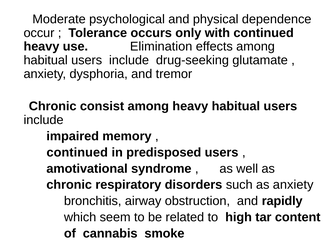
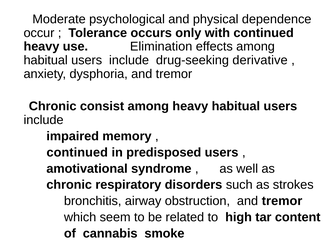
glutamate: glutamate -> derivative (260, 60)
as anxiety: anxiety -> strokes (293, 185)
obstruction and rapidly: rapidly -> tremor (282, 201)
